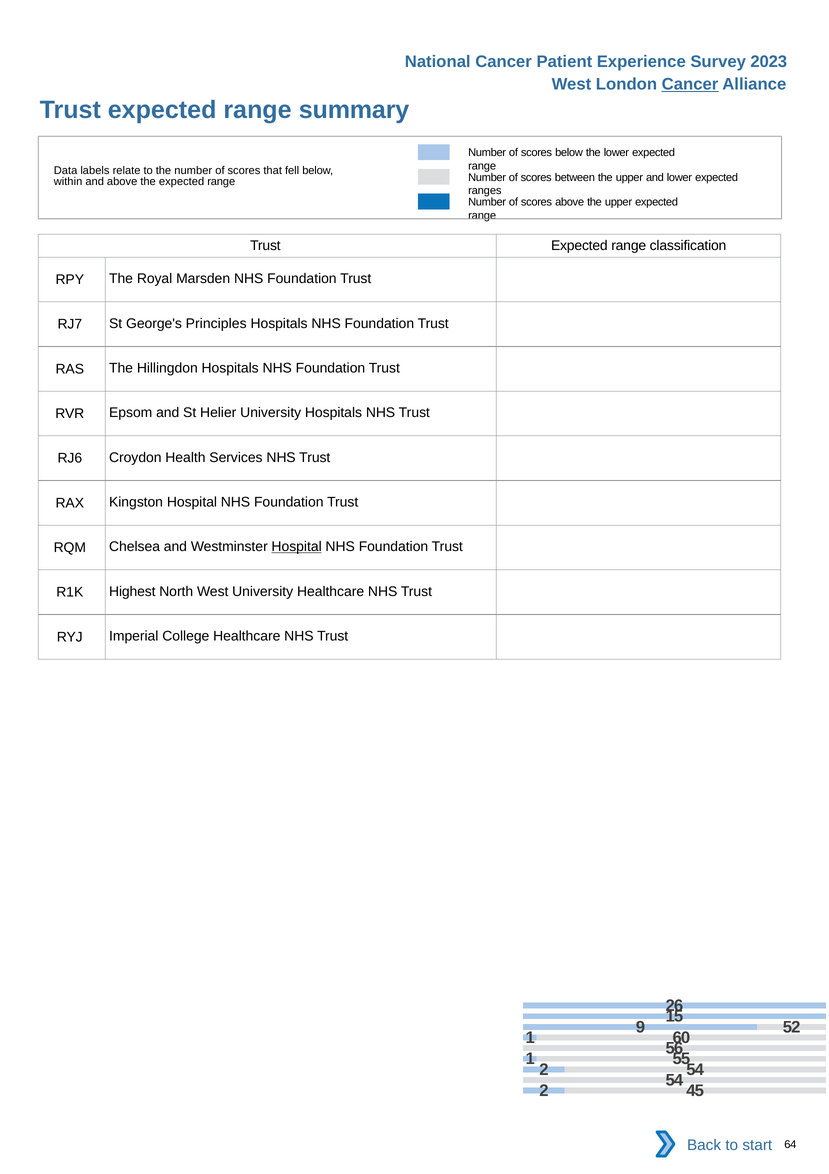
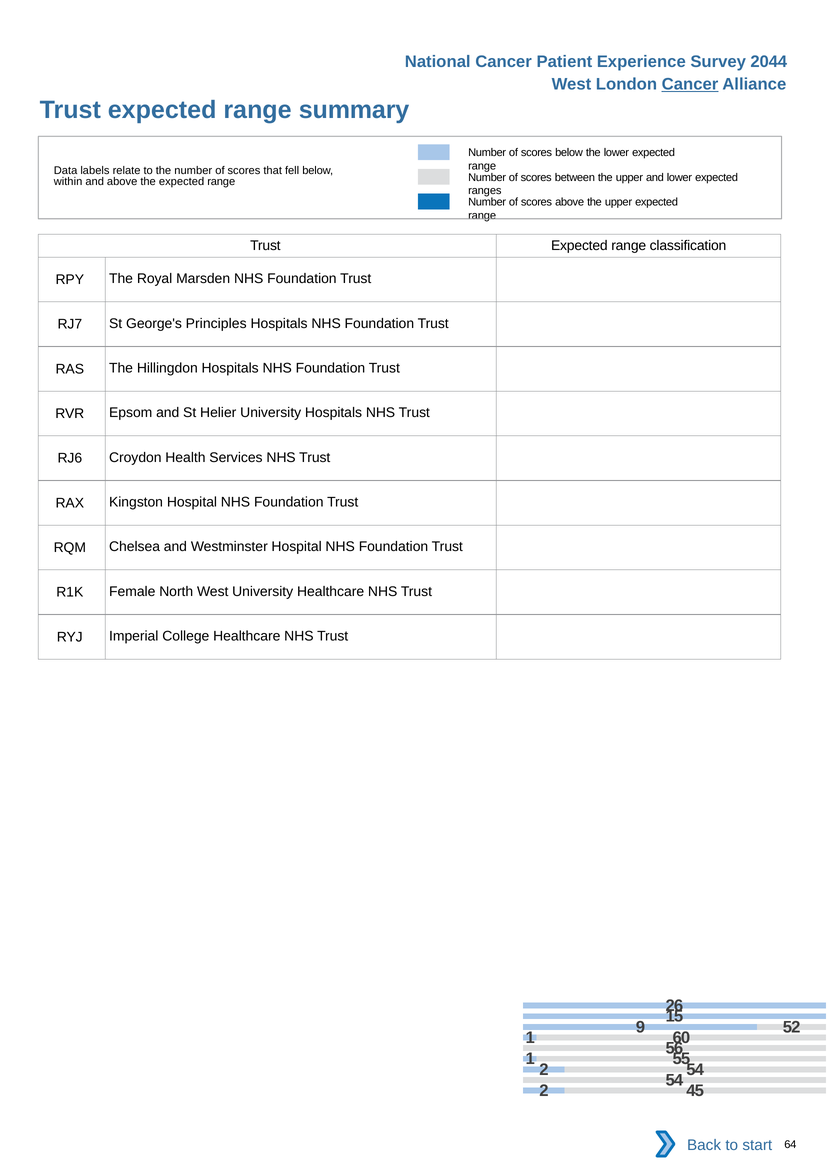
2023: 2023 -> 2044 (769, 62)
Hospital underline: present -> none (297, 546)
Highest: Highest -> Female (132, 591)
